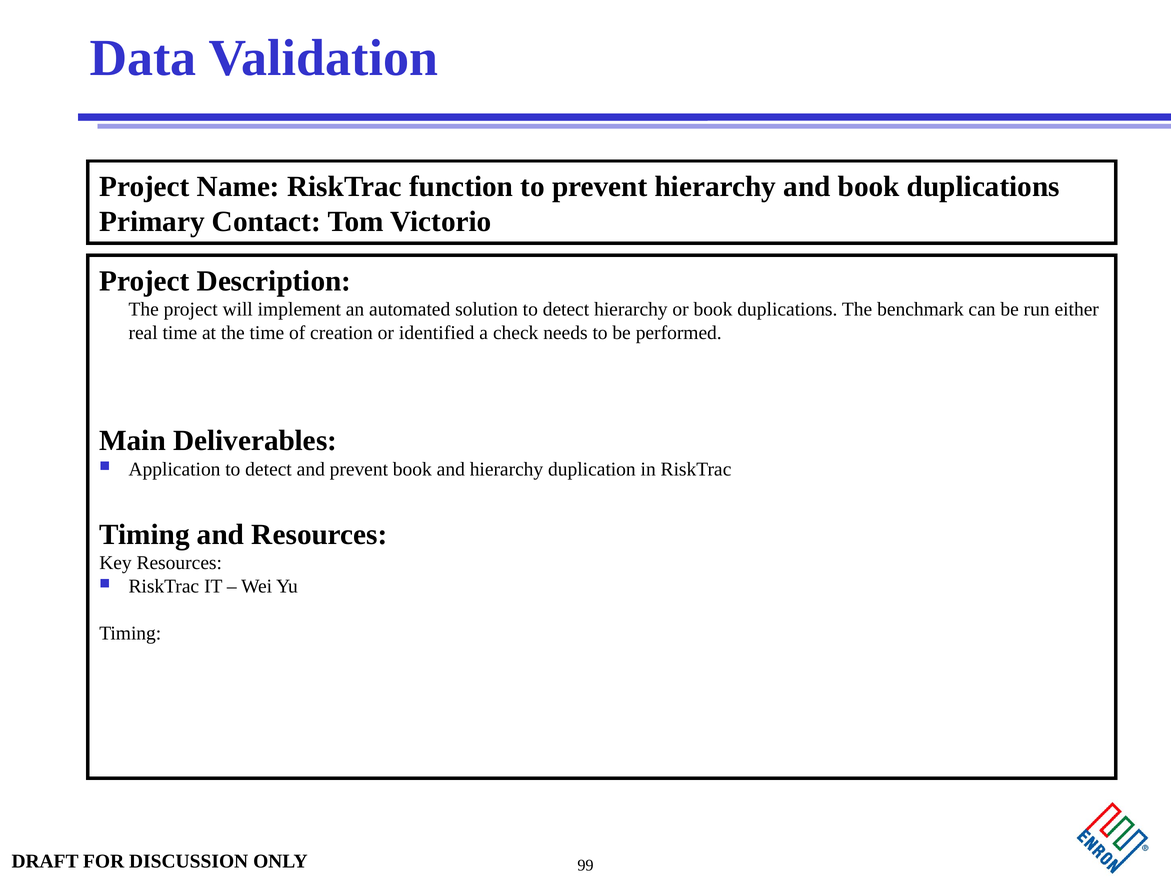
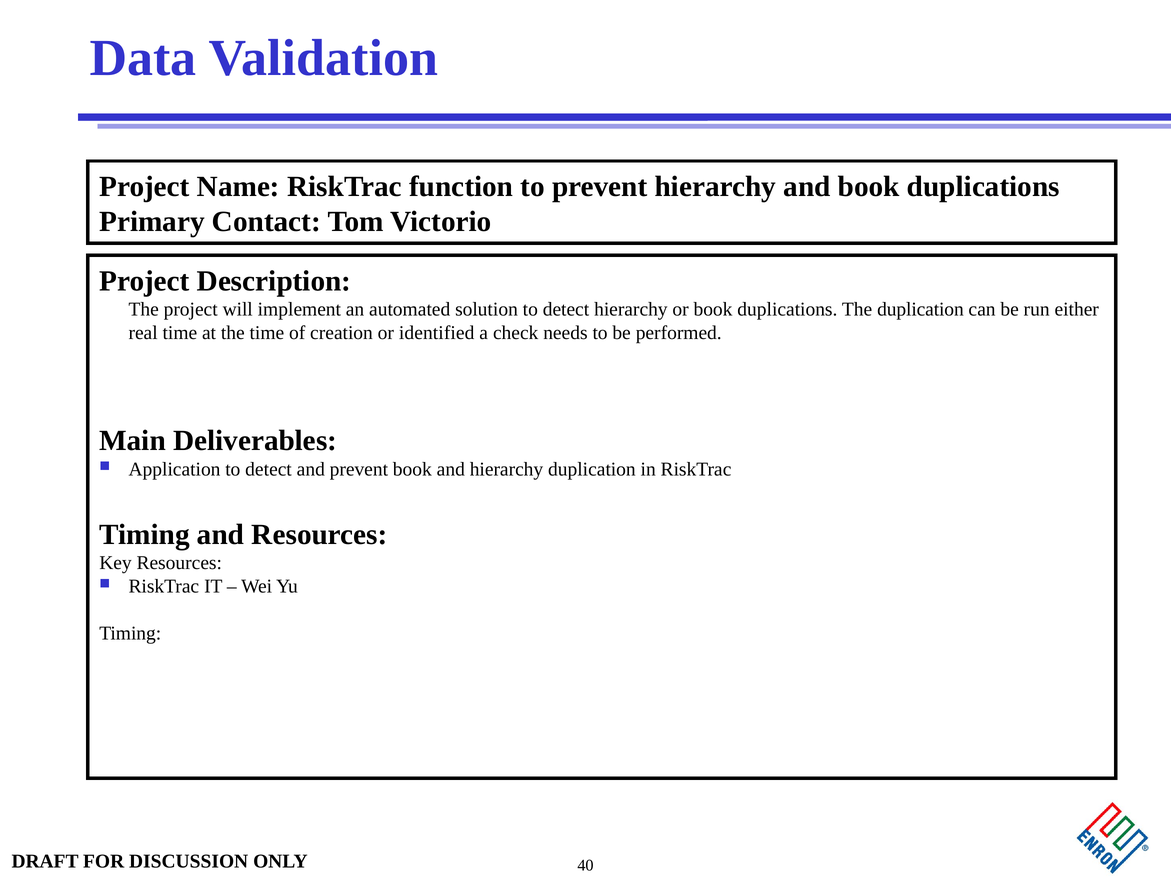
The benchmark: benchmark -> duplication (920, 310)
99: 99 -> 40 (585, 866)
